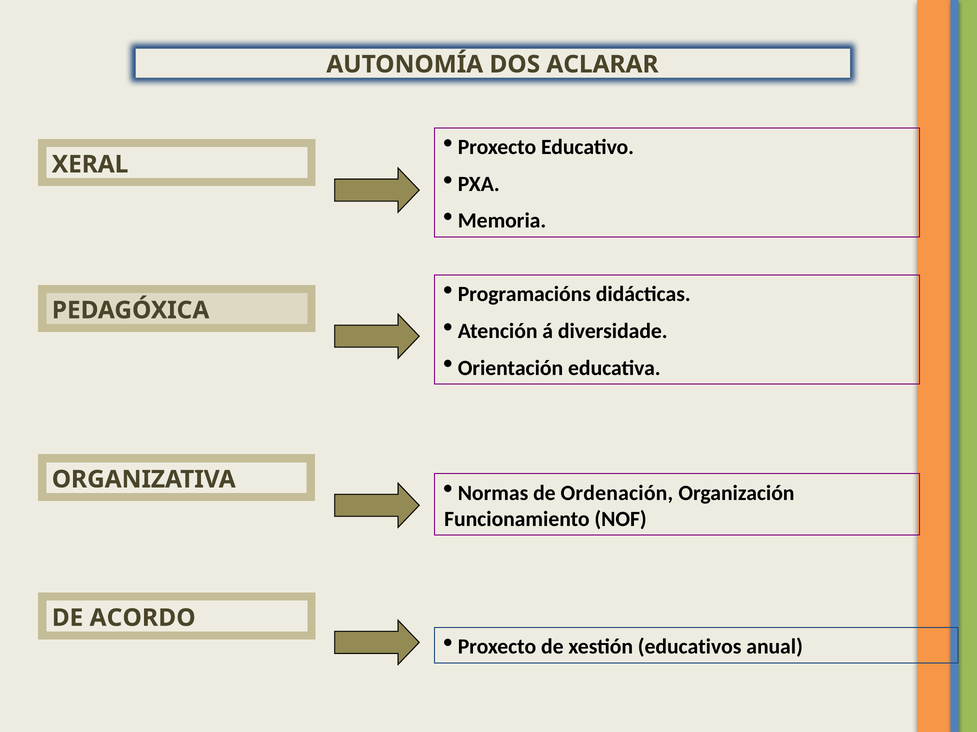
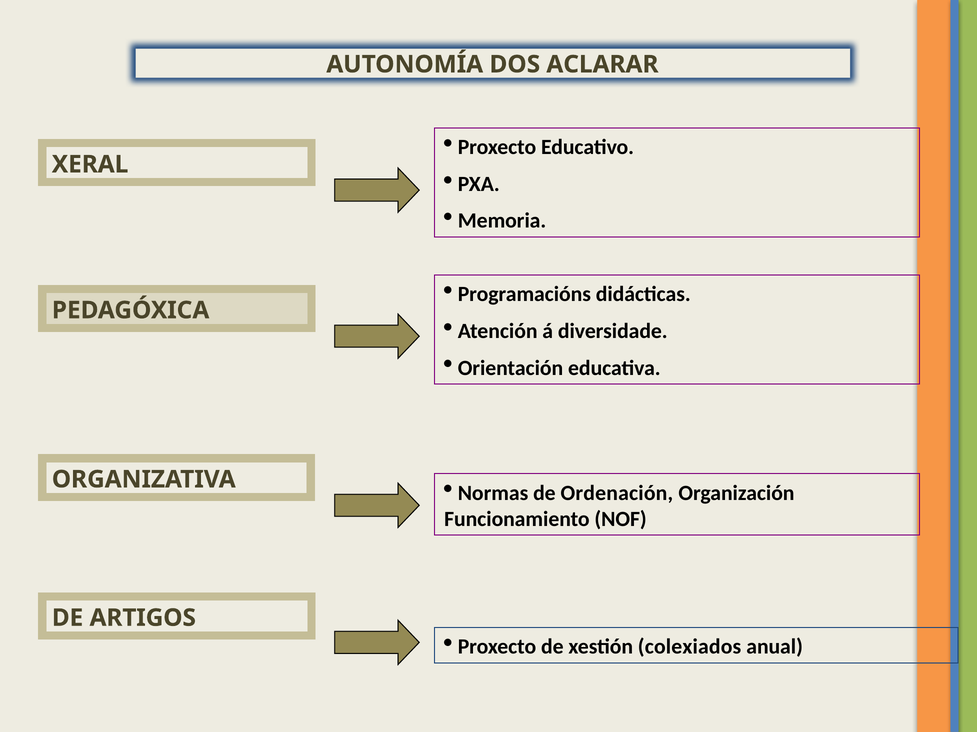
ACORDO: ACORDO -> ARTIGOS (143, 618)
educativos: educativos -> colexiados (690, 647)
